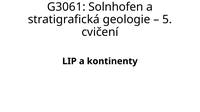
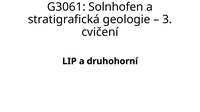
5: 5 -> 3 (167, 20)
kontinenty: kontinenty -> druhohorní (112, 61)
